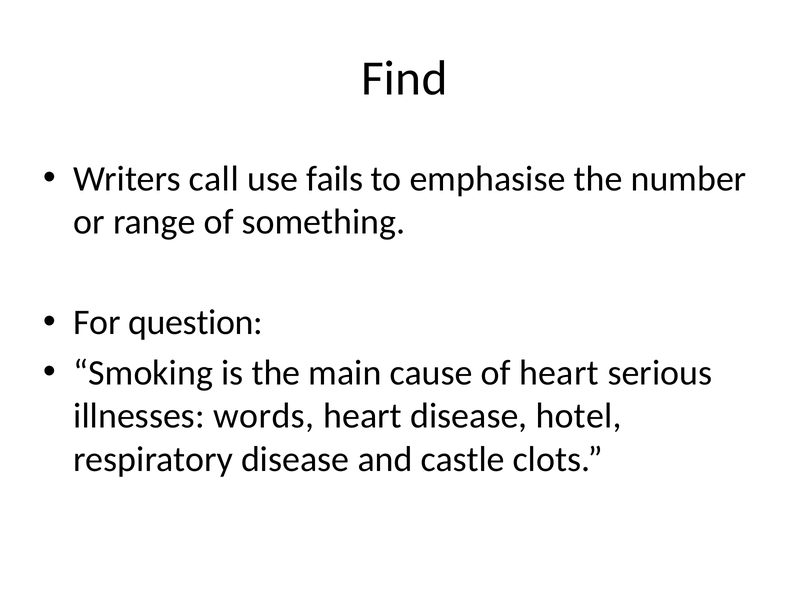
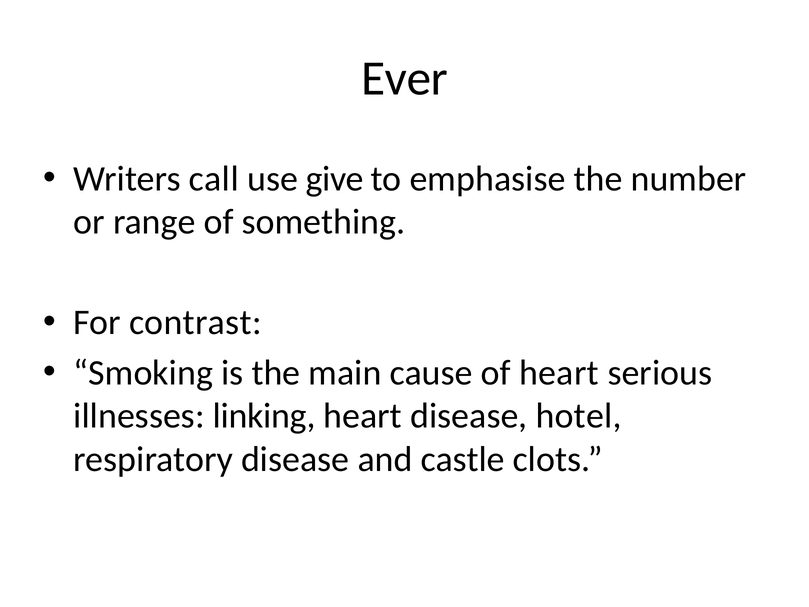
Find: Find -> Ever (405, 78)
fails: fails -> give (335, 179)
question: question -> contrast (195, 322)
words: words -> linking (264, 416)
